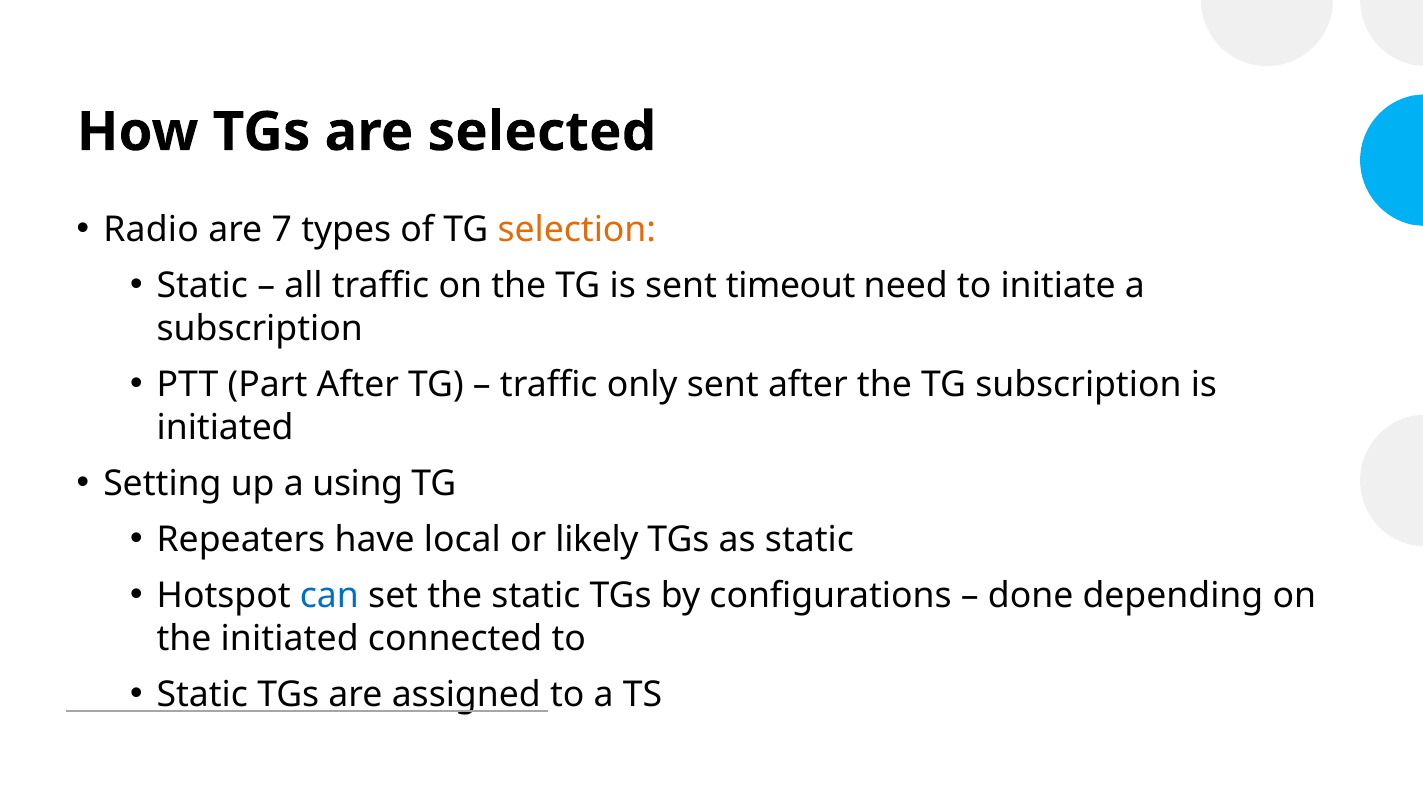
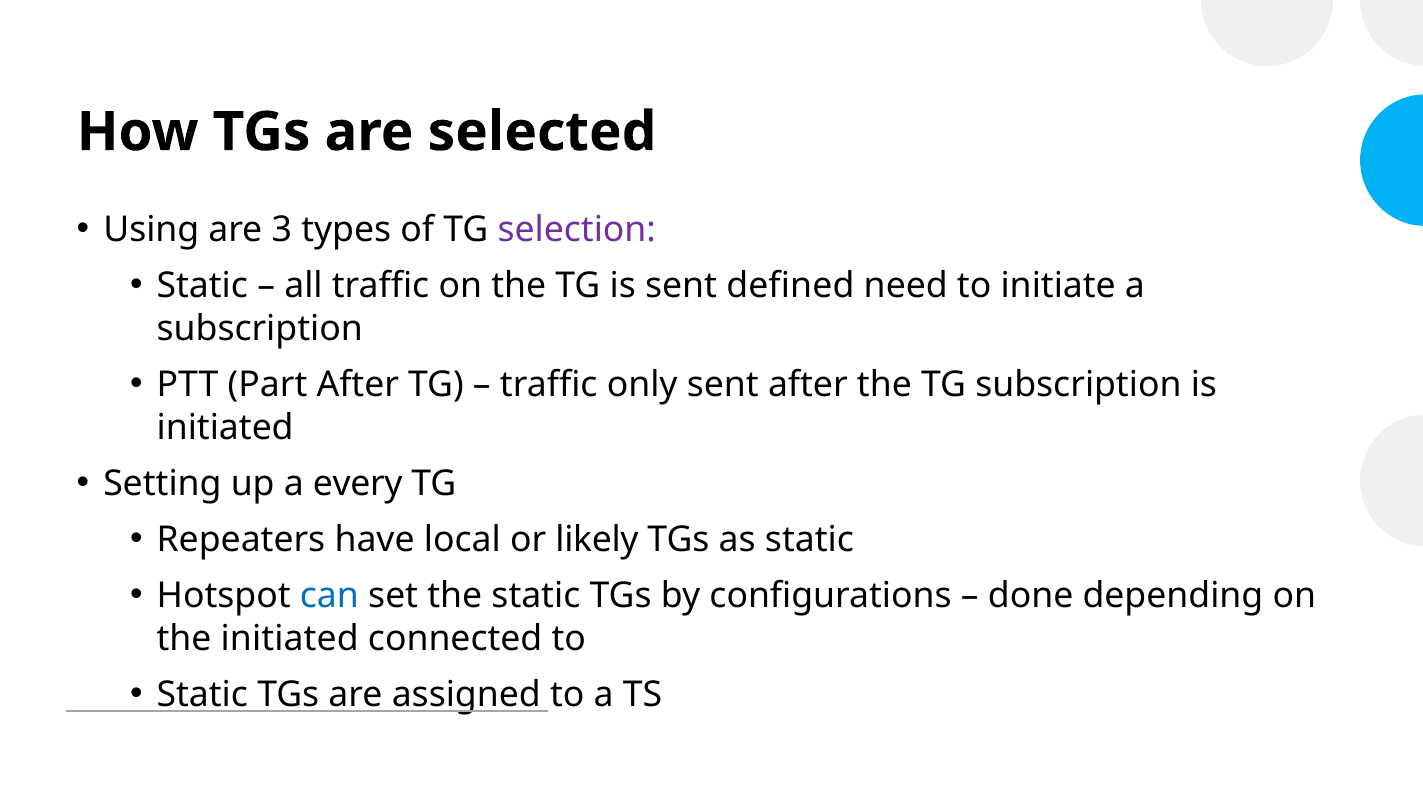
Radio: Radio -> Using (151, 230)
7: 7 -> 3 (282, 230)
selection colour: orange -> purple (577, 230)
timeout: timeout -> defined (790, 286)
using: using -> every (358, 483)
